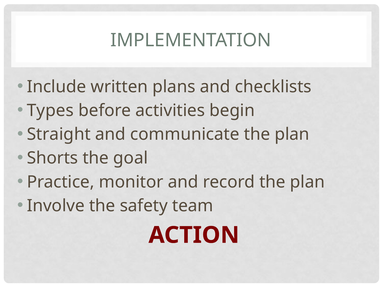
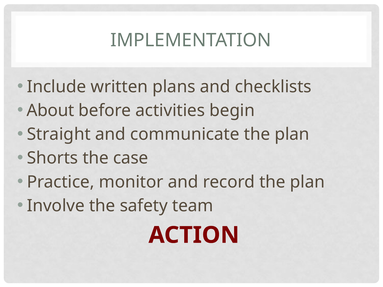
Types: Types -> About (50, 111)
goal: goal -> case (131, 158)
